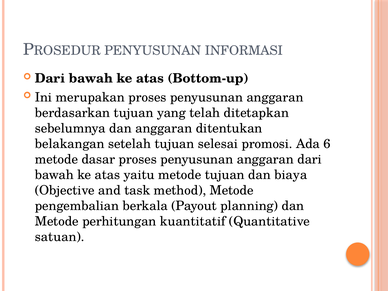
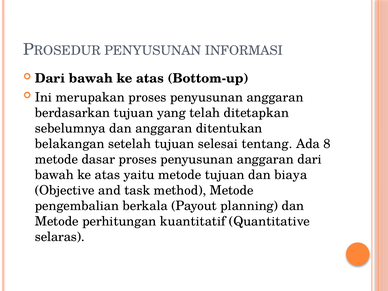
promosi: promosi -> tentang (267, 144)
6: 6 -> 8 (327, 144)
satuan: satuan -> selaras (60, 237)
